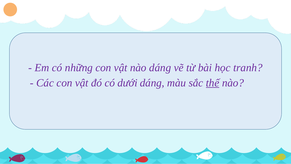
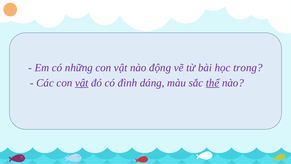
nào dáng: dáng -> động (160, 68)
tranh: tranh -> trong (248, 68)
vật underline: none -> present (82, 83)
dưới: dưới -> đình (127, 83)
